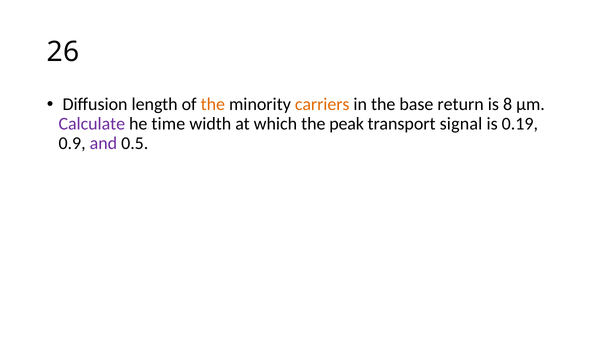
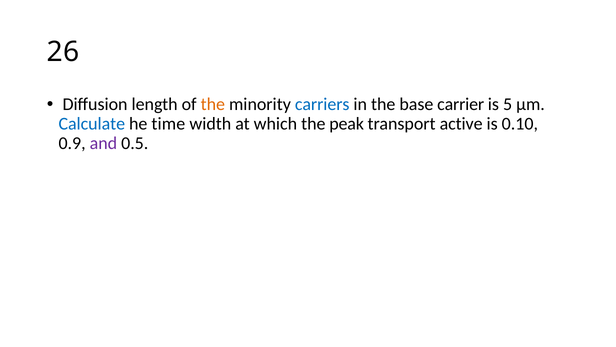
carriers colour: orange -> blue (322, 104)
return: return -> carrier (461, 104)
8: 8 -> 5 (508, 104)
Calculate colour: purple -> blue (92, 124)
signal: signal -> active (461, 124)
0.19: 0.19 -> 0.10 (520, 124)
